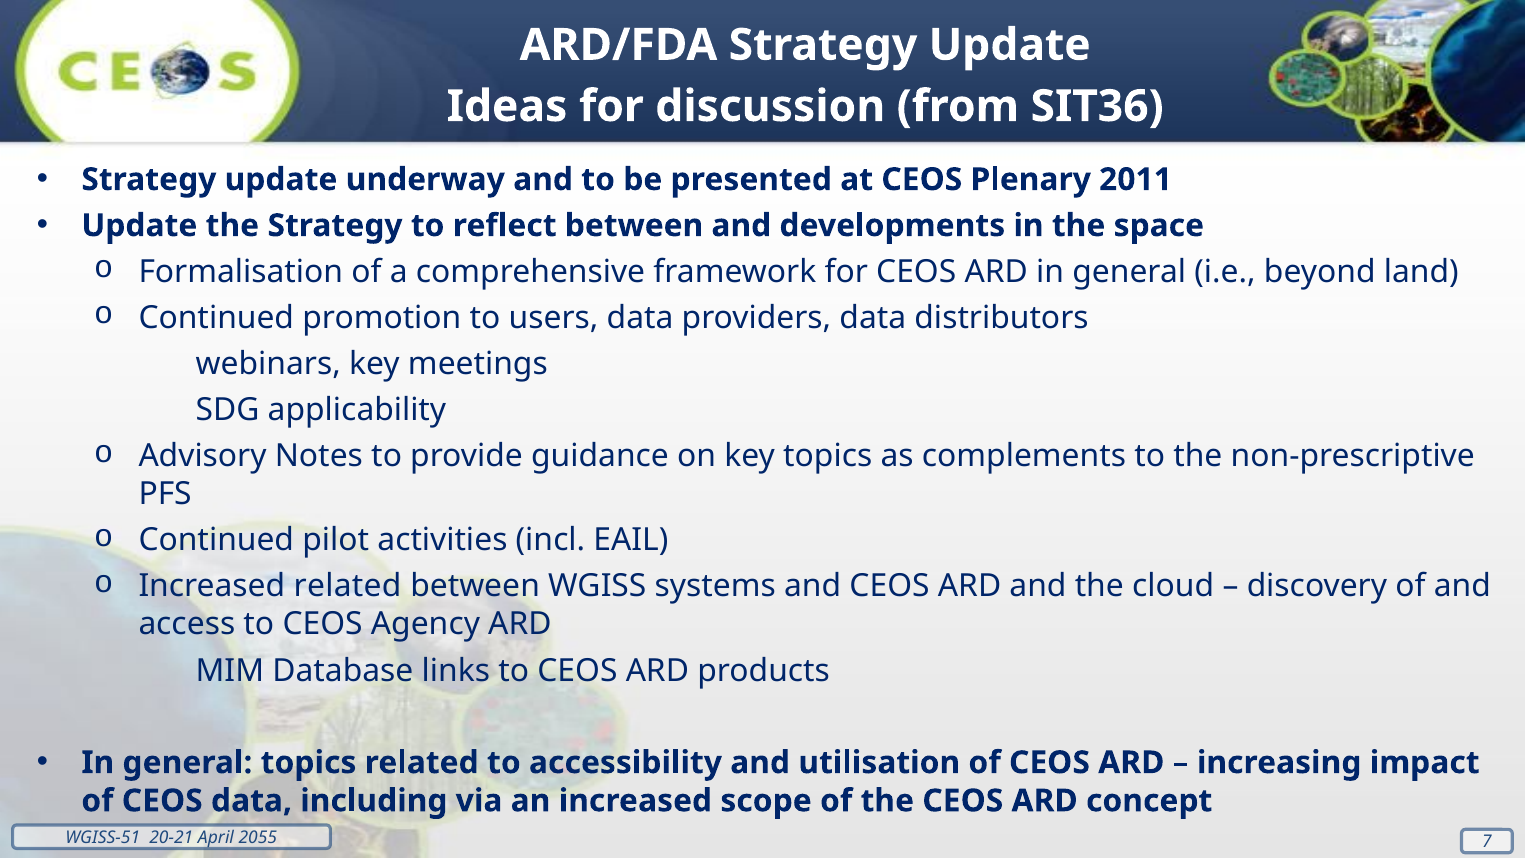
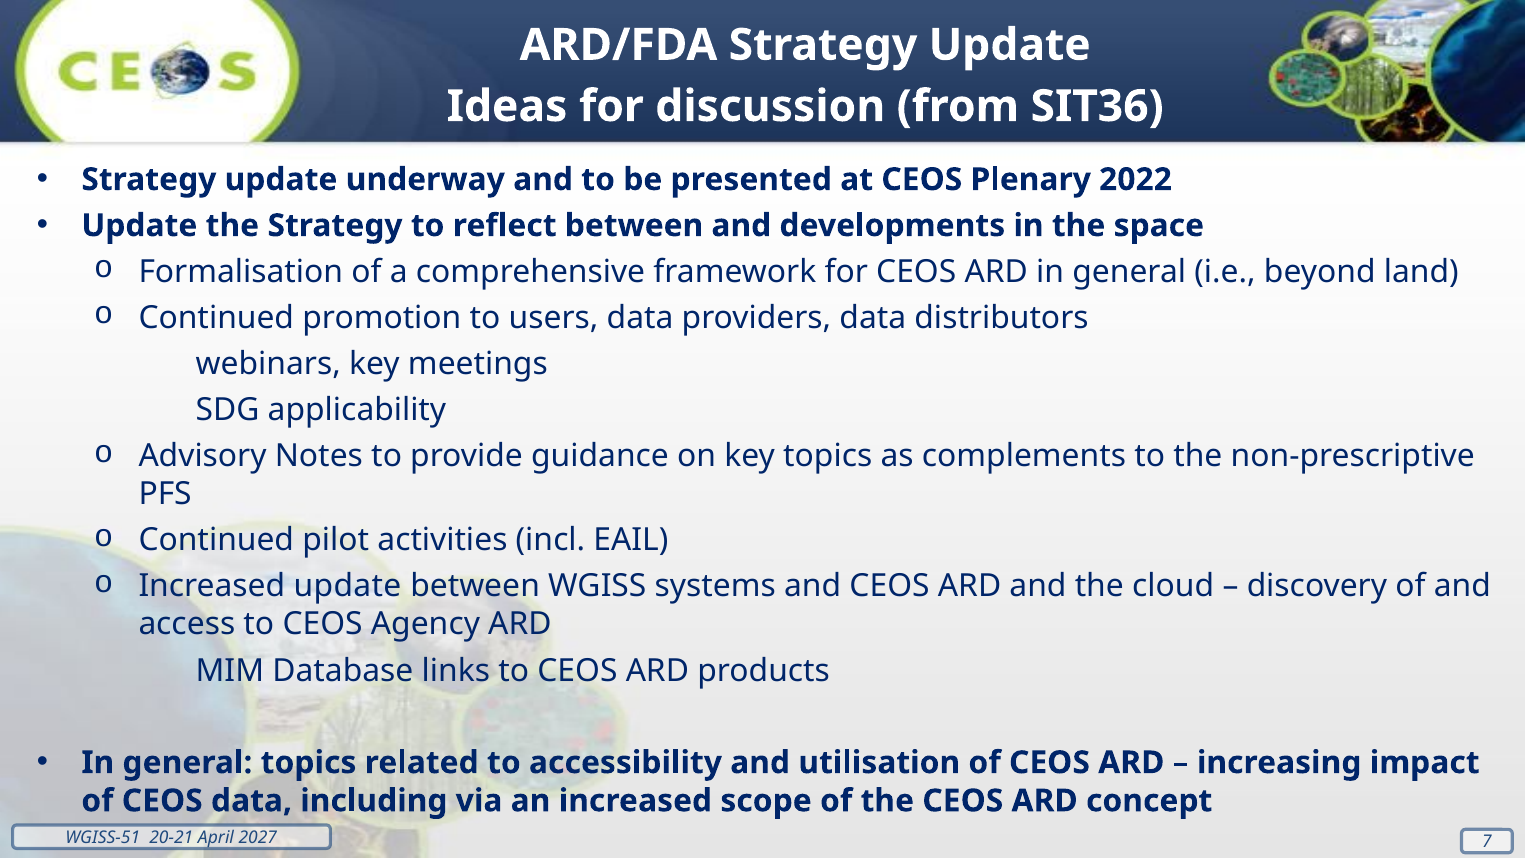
2011: 2011 -> 2022 (1136, 180)
Increased related: related -> update (348, 586)
2055: 2055 -> 2027 (258, 838)
